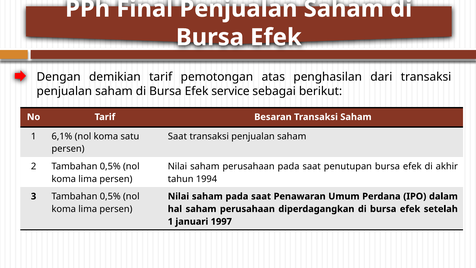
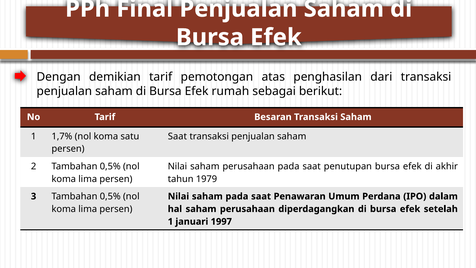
service: service -> rumah (230, 91)
6,1%: 6,1% -> 1,7% (62, 136)
1994: 1994 -> 1979 (207, 179)
